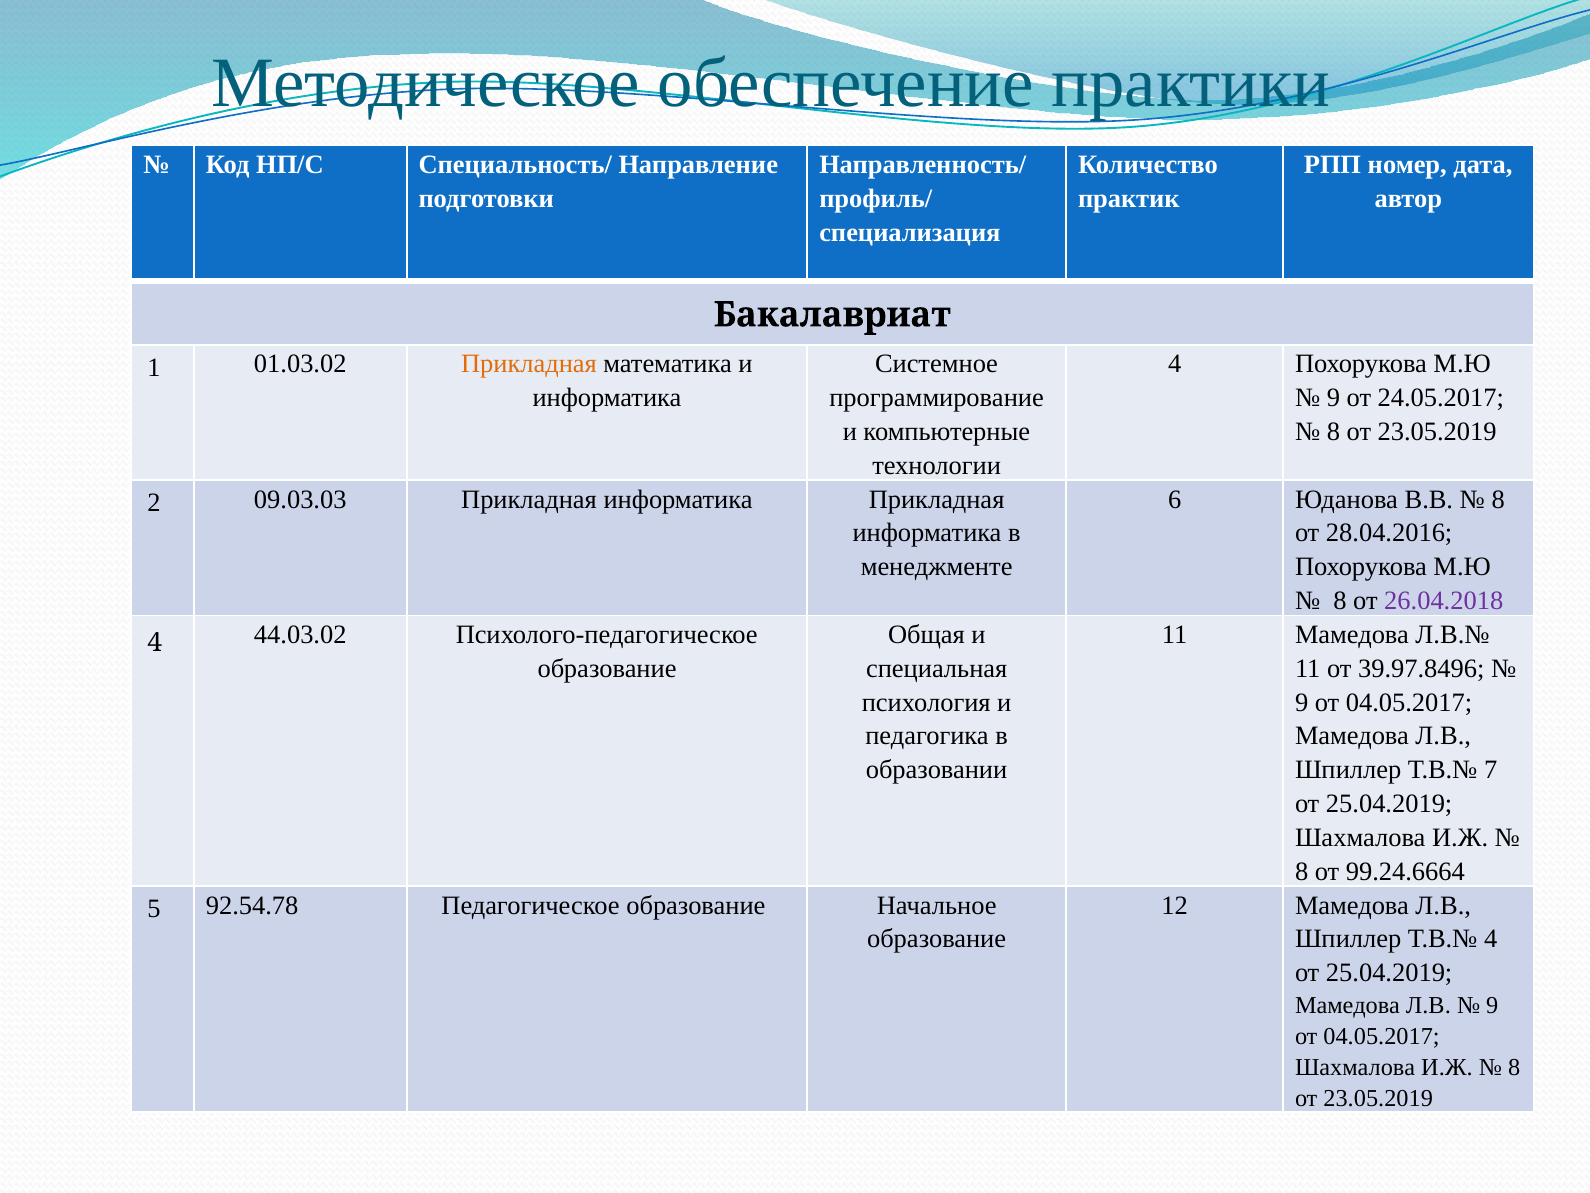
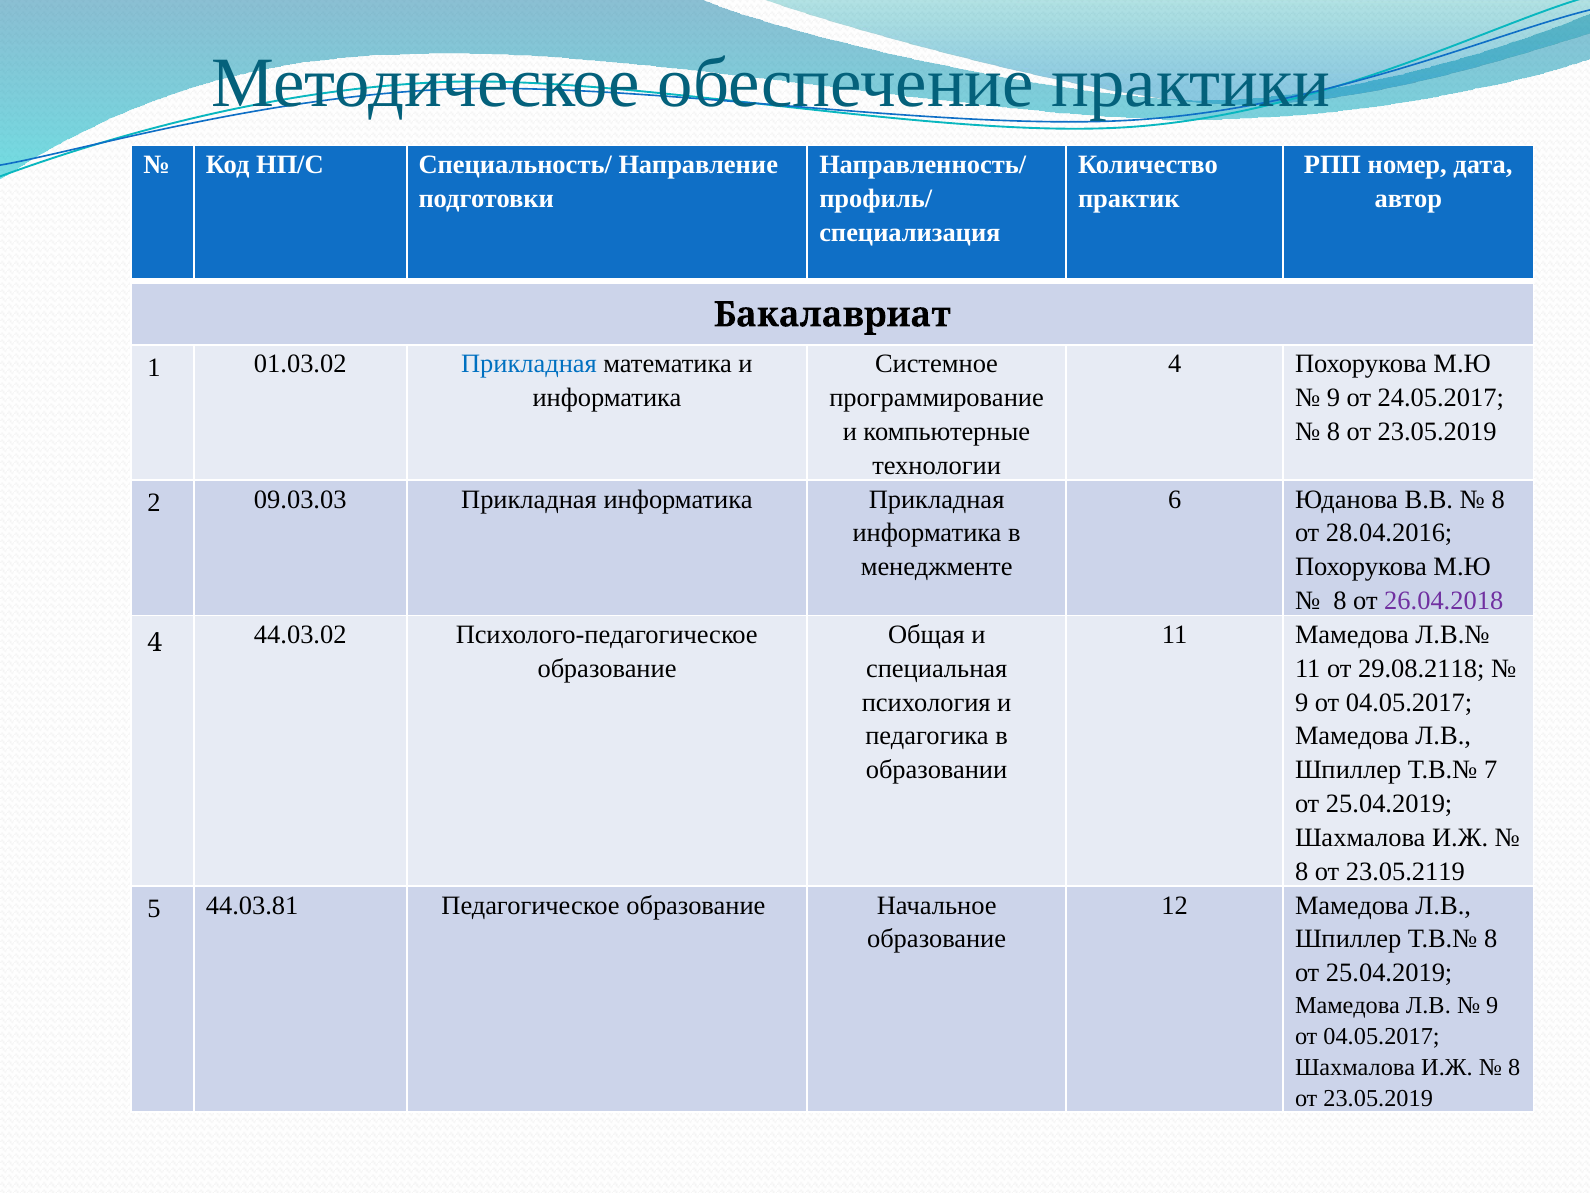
Прикладная colour: orange -> blue (529, 364)
39.97.8496: 39.97.8496 -> 29.08.2118 (1421, 668)
99.24.6664: 99.24.6664 -> 23.05.2119 (1405, 871)
92.54.78: 92.54.78 -> 44.03.81 (252, 905)
Т.В.№ 4: 4 -> 8 (1491, 939)
